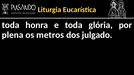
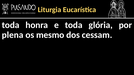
metros: metros -> mesmo (50, 35)
julgado: julgado -> cessam (97, 35)
